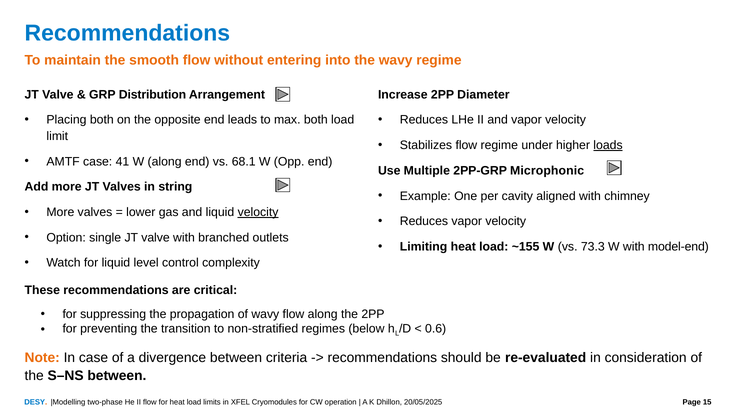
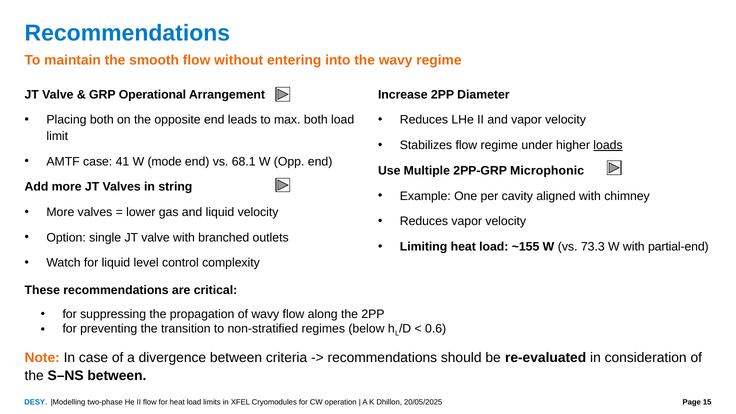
Distribution: Distribution -> Operational (152, 95)
W along: along -> mode (165, 161)
velocity underline: present -> none (258, 212)
model-end: model-end -> partial-end (678, 247)
